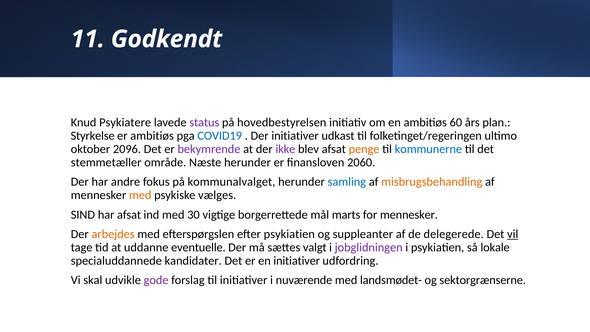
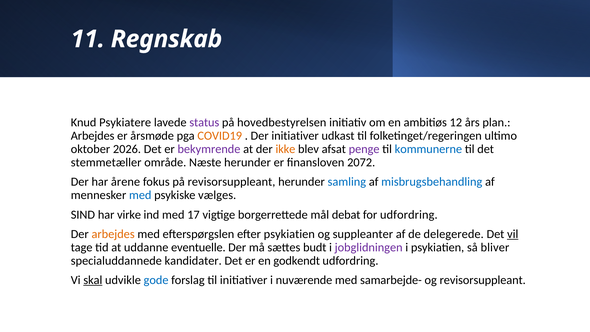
Godkendt: Godkendt -> Regnskab (166, 39)
60: 60 -> 12 (456, 122)
Styrkelse: Styrkelse -> Arbejdes (93, 136)
er ambitiøs: ambitiøs -> årsmøde (152, 136)
COVID19 colour: blue -> orange (220, 136)
2096: 2096 -> 2026 (127, 149)
ikke colour: purple -> orange (285, 149)
penge colour: orange -> purple (364, 149)
2060: 2060 -> 2072 (361, 162)
andre: andre -> årene (126, 182)
på kommunalvalget: kommunalvalget -> revisorsuppleant (231, 182)
misbrugsbehandling colour: orange -> blue (432, 182)
med colour: orange -> blue (140, 195)
har afsat: afsat -> virke (129, 215)
30: 30 -> 17 (193, 215)
marts: marts -> debat (346, 215)
for mennesker: mennesker -> udfordring (409, 215)
valgt: valgt -> budt (315, 247)
lokale: lokale -> bliver (495, 247)
en initiativer: initiativer -> godkendt (297, 261)
skal underline: none -> present (93, 280)
gode colour: purple -> blue (156, 280)
landsmødet-: landsmødet- -> samarbejde- (391, 280)
og sektorgrænserne: sektorgrænserne -> revisorsuppleant (483, 280)
